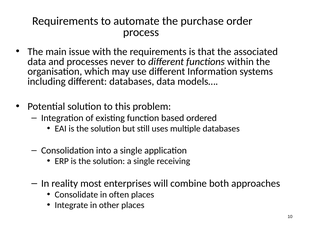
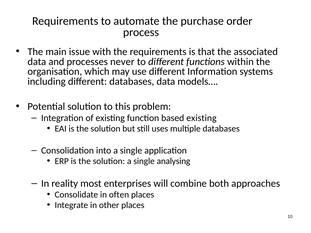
based ordered: ordered -> existing (201, 118)
receiving: receiving -> analysing (173, 161)
